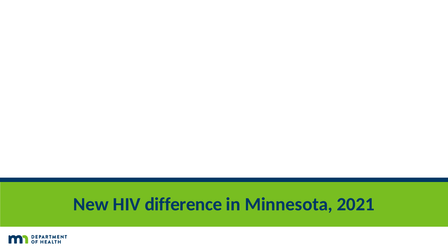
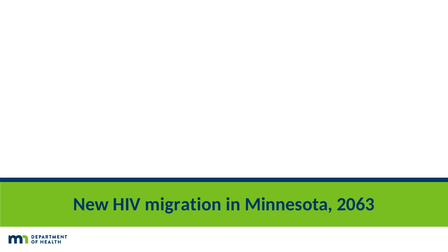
difference: difference -> migration (183, 204)
2021: 2021 -> 2063 (356, 204)
